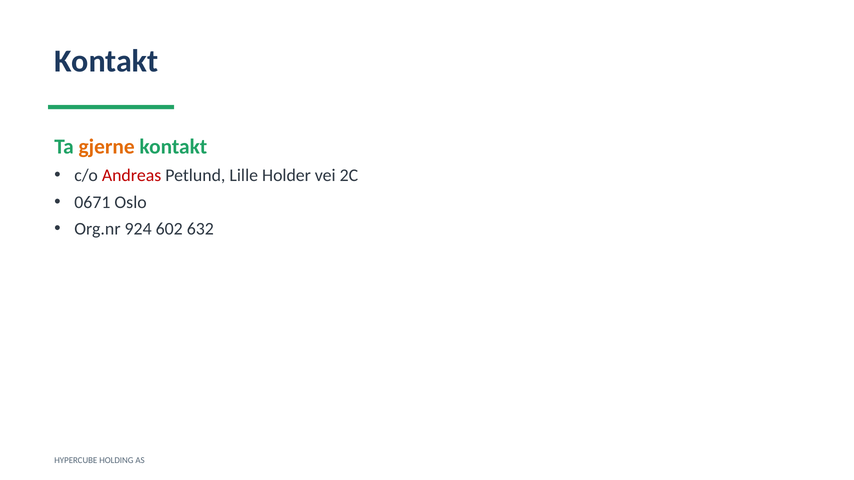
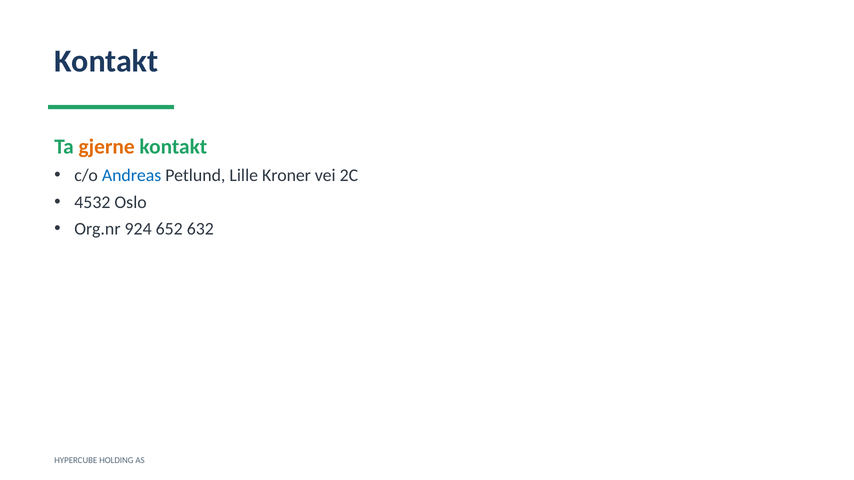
Andreas colour: red -> blue (132, 176)
Holder: Holder -> Kroner (286, 176)
0671: 0671 -> 4532 (92, 202)
602: 602 -> 652 (169, 229)
